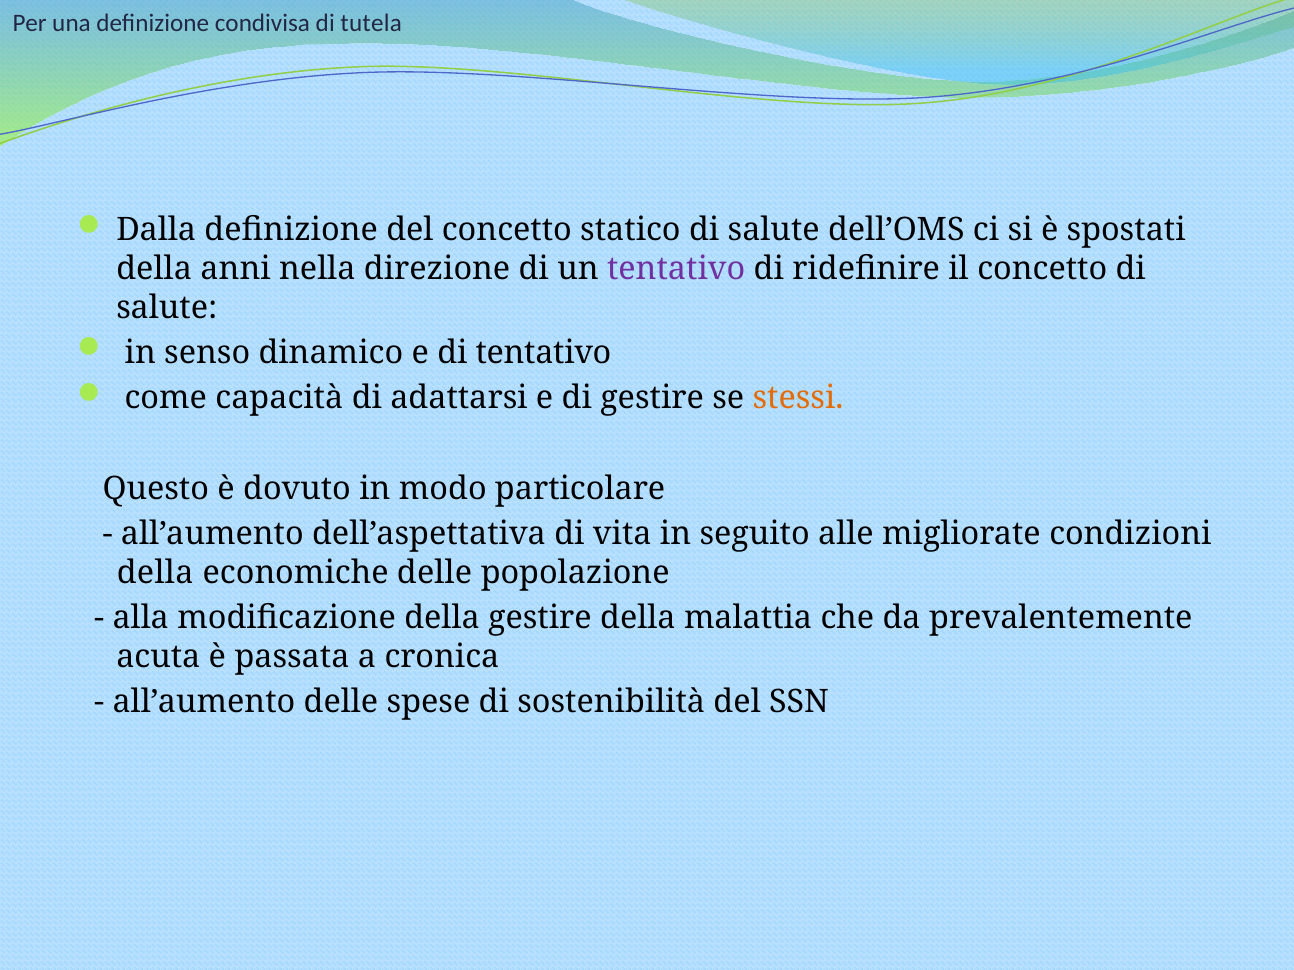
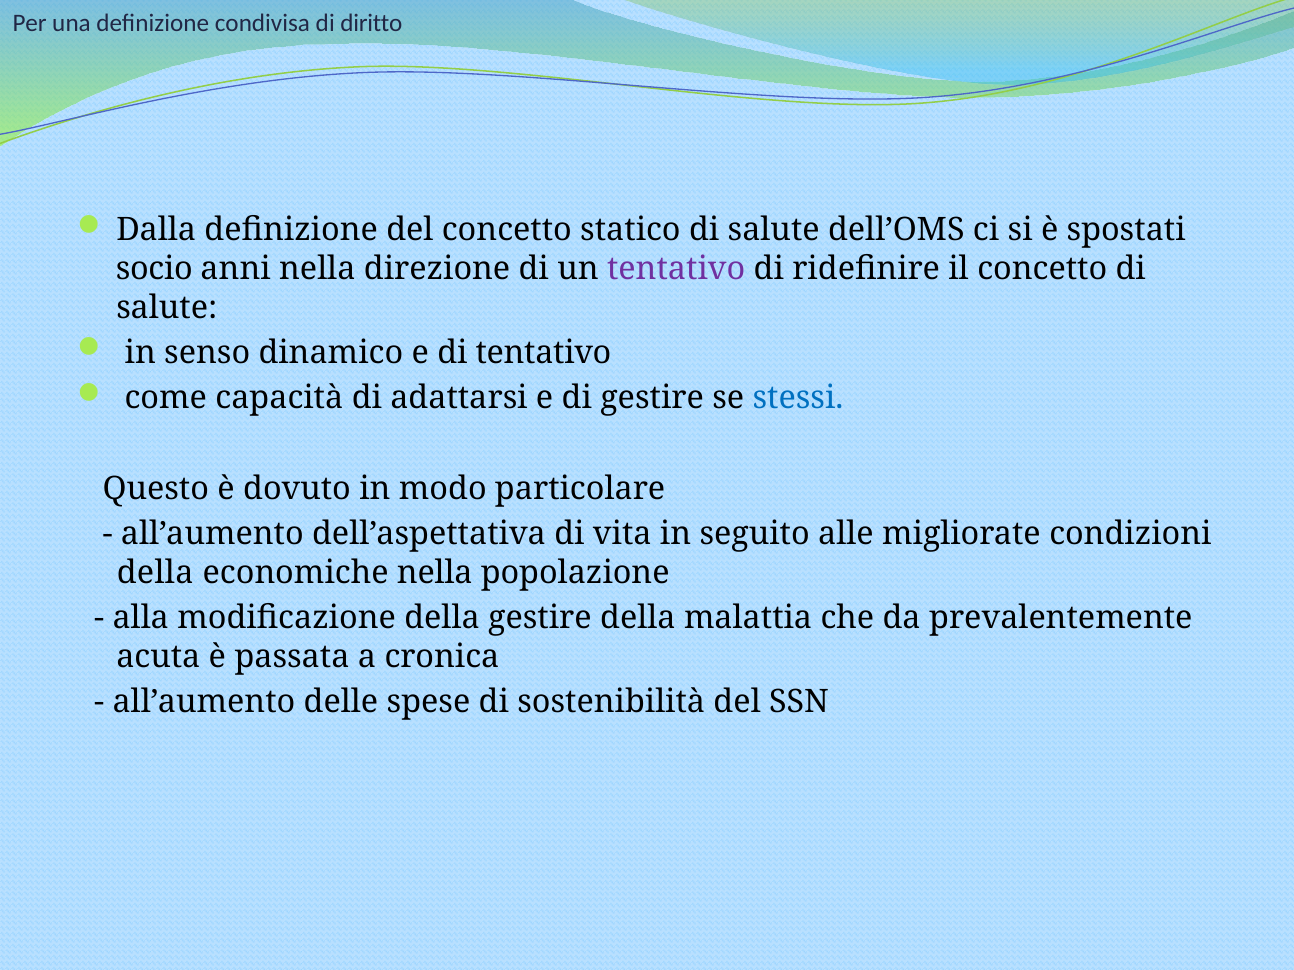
tutela: tutela -> diritto (371, 23)
della: della -> socio (154, 269)
stessi colour: orange -> blue (798, 398)
economiche delle: delle -> nella (435, 573)
